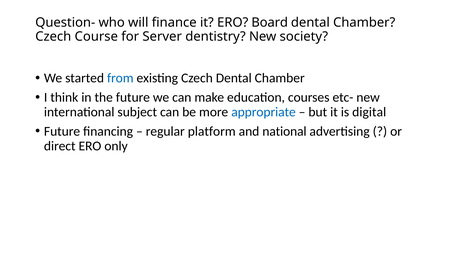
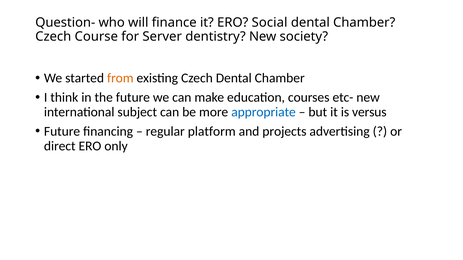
Board: Board -> Social (270, 23)
from colour: blue -> orange (120, 78)
digital: digital -> versus (369, 112)
national: national -> projects (284, 132)
